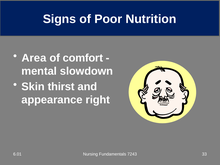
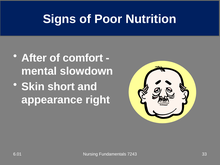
Area: Area -> After (34, 58)
thirst: thirst -> short (61, 87)
